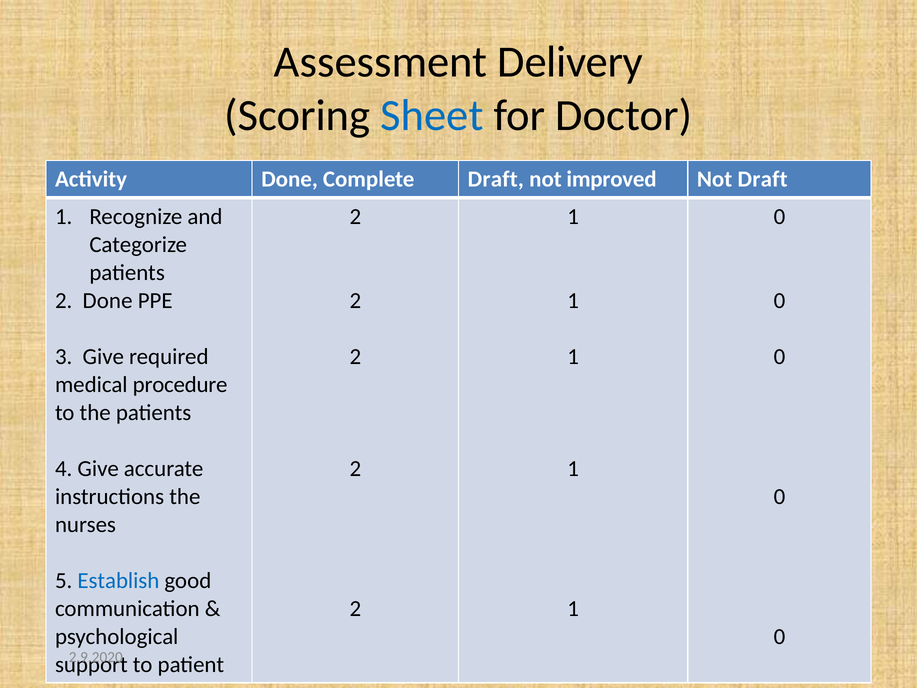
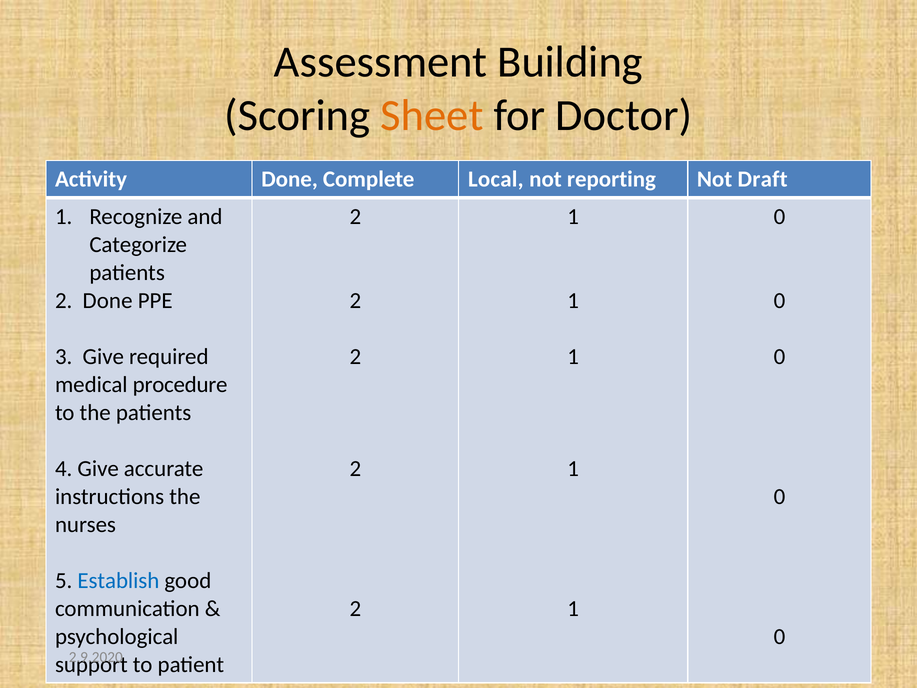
Delivery: Delivery -> Building (570, 62)
Sheet colour: blue -> orange (432, 115)
Complete Draft: Draft -> Local (496, 179)
improved: improved -> reporting (611, 179)
